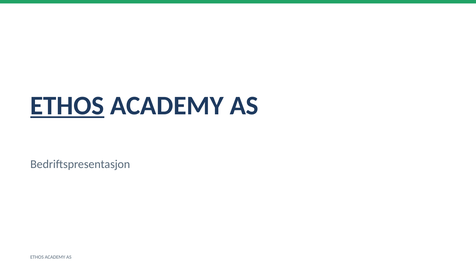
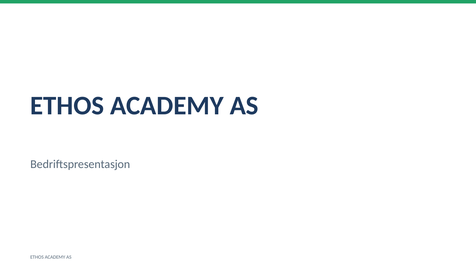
ETHOS underline: present -> none (67, 106)
